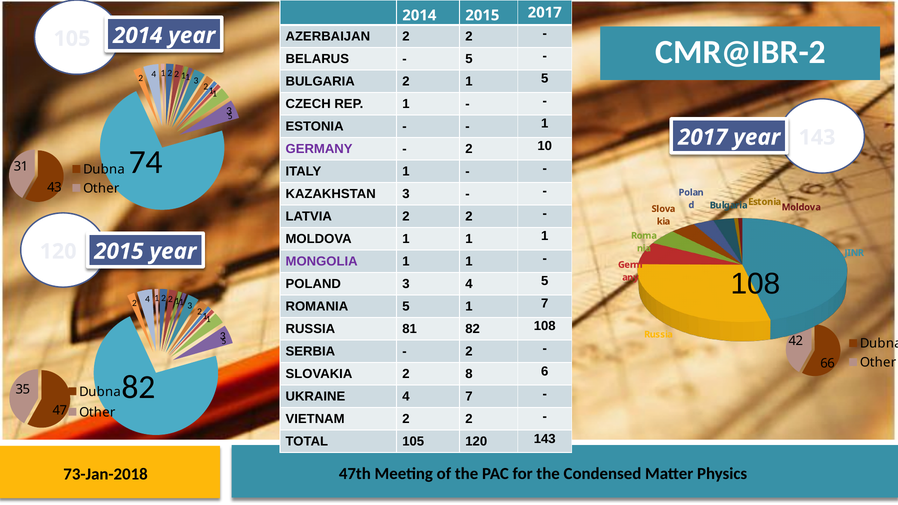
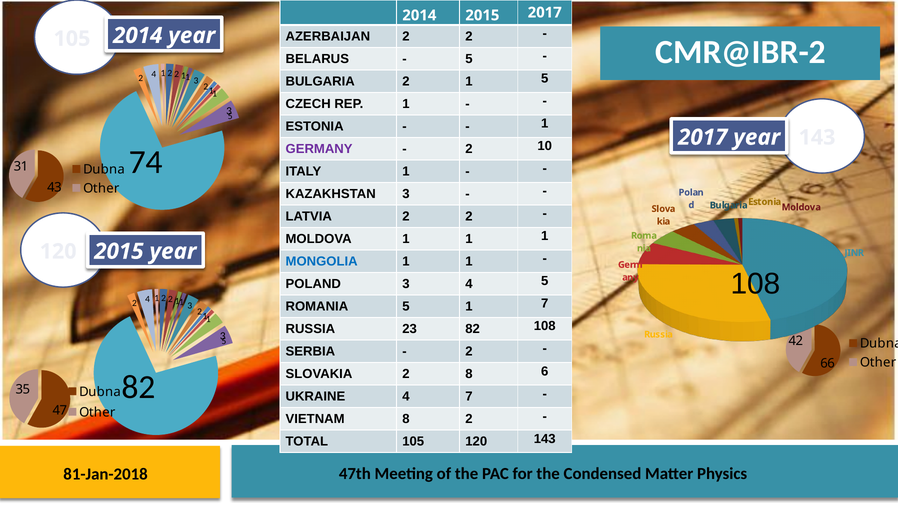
MONGOLIA colour: purple -> blue (322, 262)
81: 81 -> 23 (410, 329)
VIETNAM 2: 2 -> 8 (406, 419)
73-Jan-2018: 73-Jan-2018 -> 81-Jan-2018 (106, 474)
